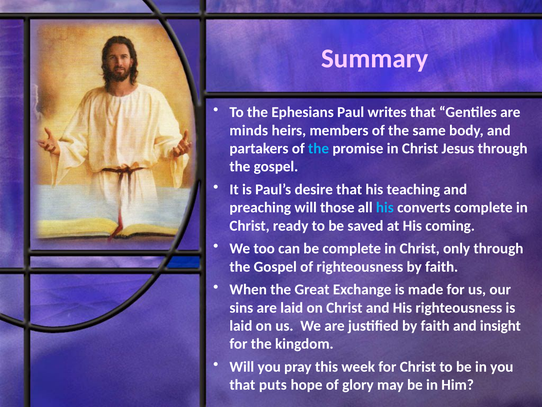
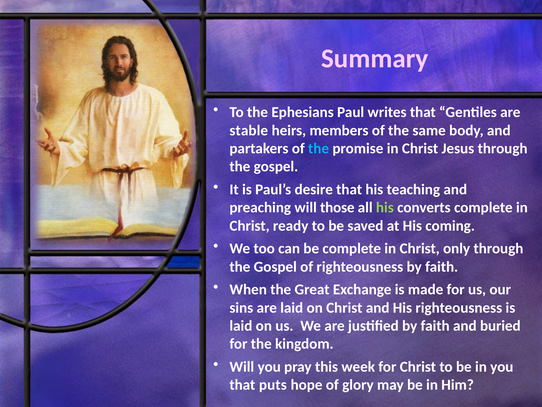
minds: minds -> stable (249, 130)
his colour: light blue -> light green (385, 207)
insight: insight -> buried (500, 325)
